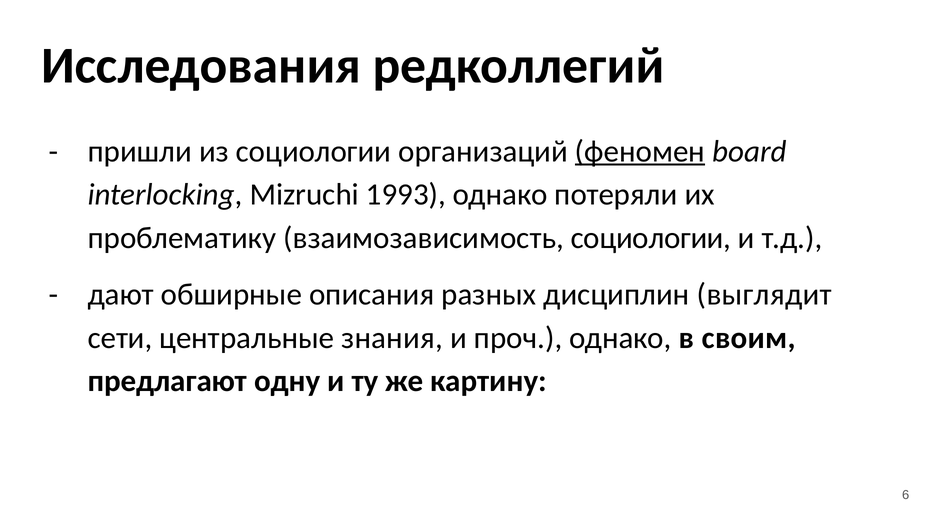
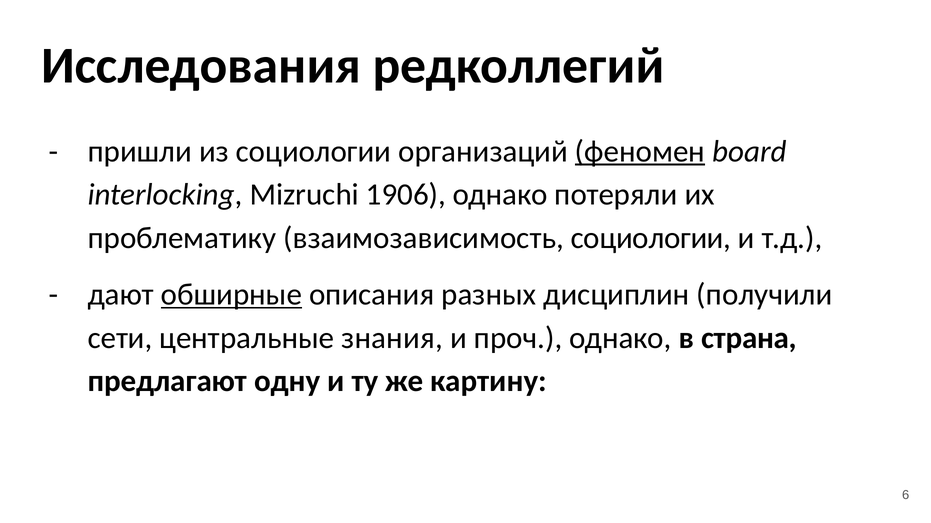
1993: 1993 -> 1906 (406, 195)
обширные underline: none -> present (231, 295)
выглядит: выглядит -> получили (765, 295)
своим: своим -> страна (749, 338)
